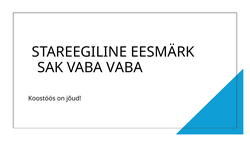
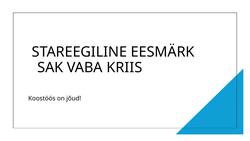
VABA VABA: VABA -> KRIIS (124, 67)
